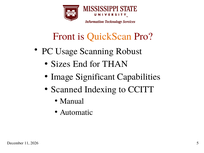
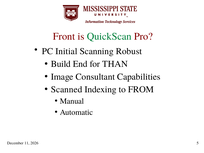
QuickScan colour: orange -> green (109, 36)
Usage: Usage -> Initial (66, 51)
Sizes: Sizes -> Build (61, 64)
Significant: Significant -> Consultant (95, 77)
CCITT: CCITT -> FROM (141, 89)
